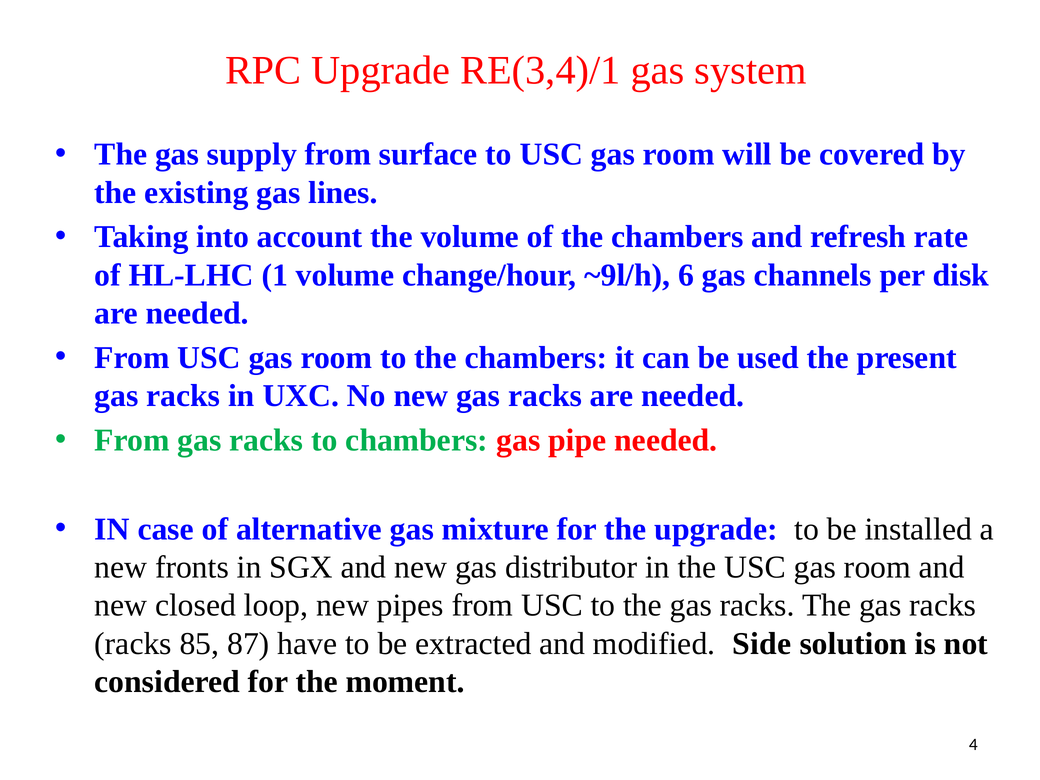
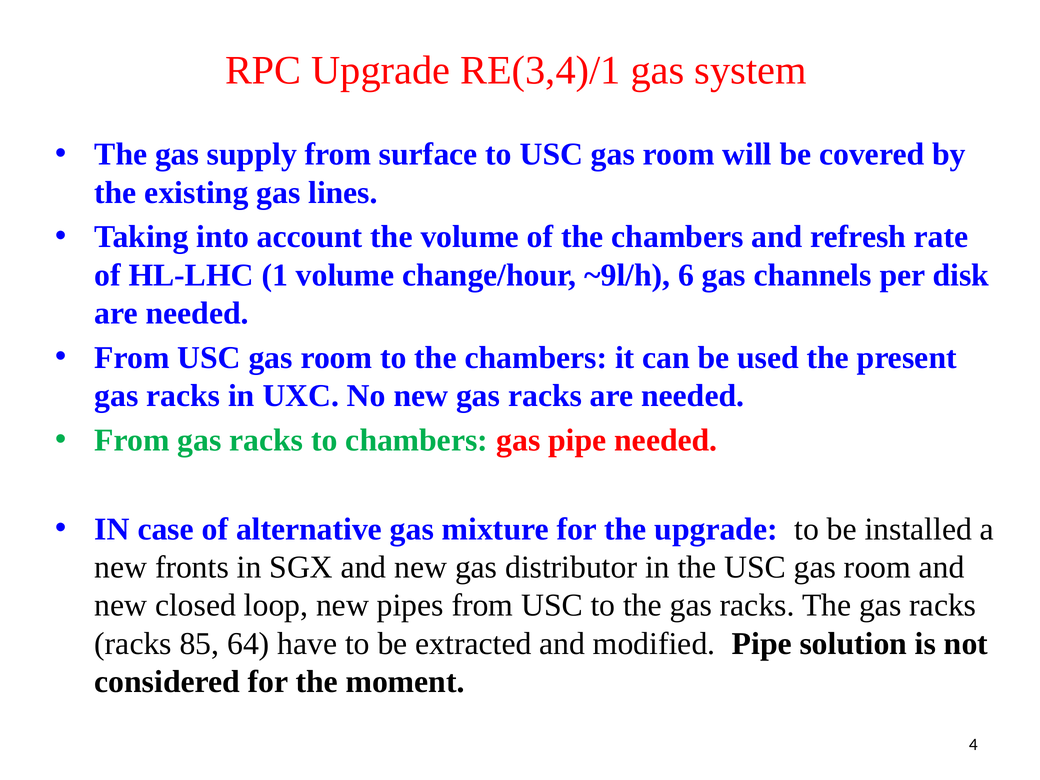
87: 87 -> 64 (248, 644)
modified Side: Side -> Pipe (762, 644)
